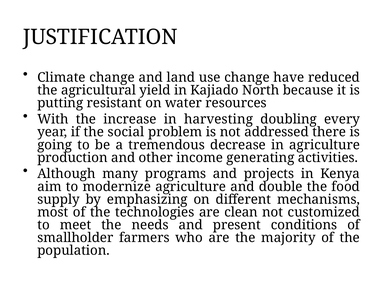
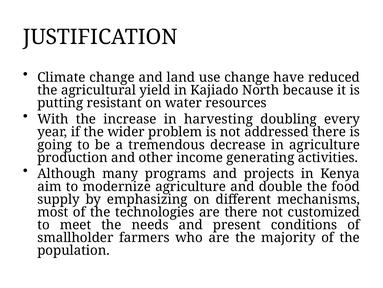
social: social -> wider (126, 132)
are clean: clean -> there (241, 212)
